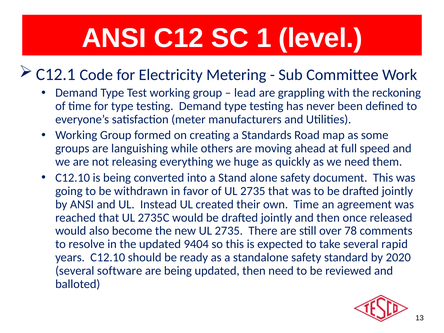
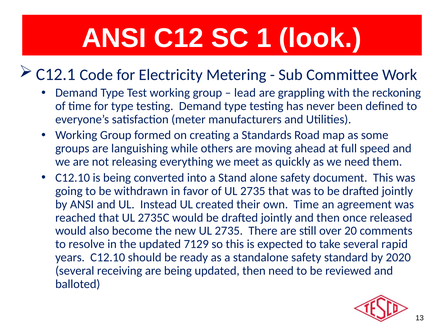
level: level -> look (320, 38)
huge: huge -> meet (246, 162)
78: 78 -> 20 (351, 231)
9404: 9404 -> 7129 (196, 244)
software: software -> receiving (120, 271)
